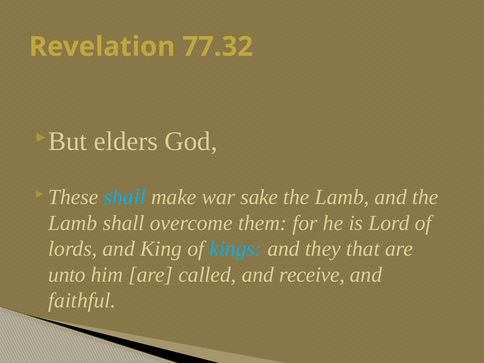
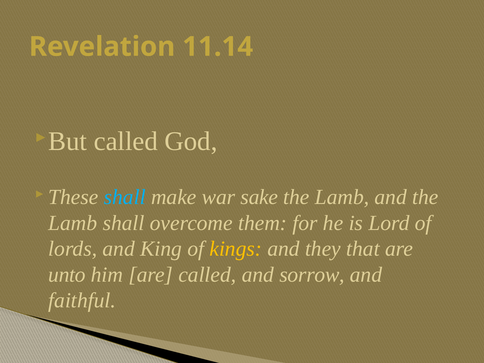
77.32: 77.32 -> 11.14 (218, 47)
But elders: elders -> called (126, 141)
kings colour: light blue -> yellow (236, 249)
receive: receive -> sorrow (312, 275)
